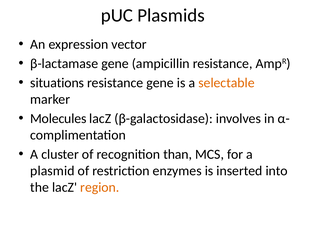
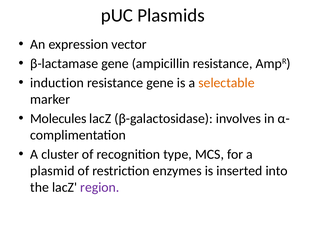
situations: situations -> induction (57, 83)
than: than -> type (178, 155)
region colour: orange -> purple (100, 188)
